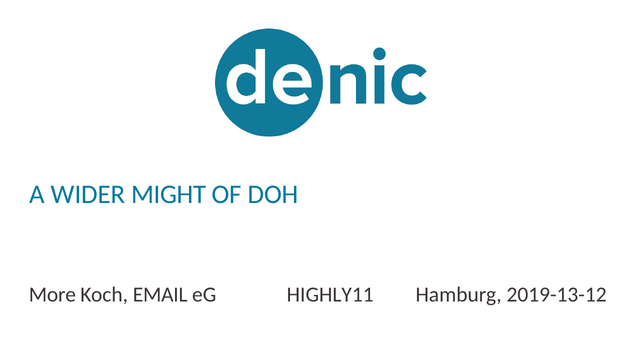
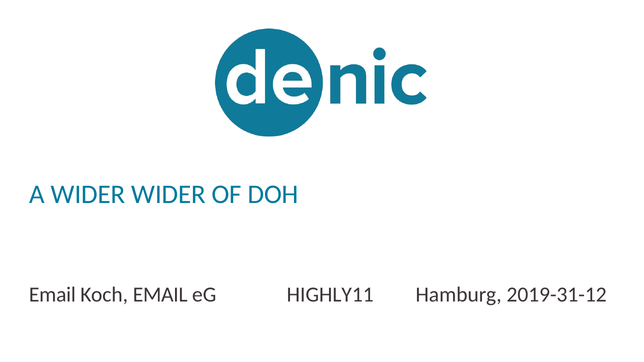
WIDER MIGHT: MIGHT -> WIDER (169, 195)
More: More -> Email (52, 295)
2019-13-12: 2019-13-12 -> 2019-31-12 (557, 295)
